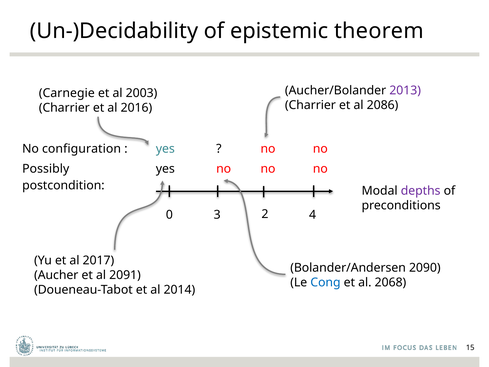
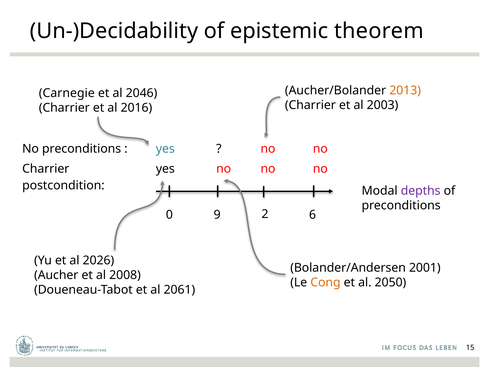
2013 colour: purple -> orange (405, 90)
2003: 2003 -> 2046 (142, 93)
2086: 2086 -> 2003 (383, 105)
No configuration: configuration -> preconditions (82, 149)
Possibly: Possibly -> Charrier (46, 169)
3: 3 -> 9 (217, 215)
4: 4 -> 6 (313, 215)
2017: 2017 -> 2026 (98, 260)
2090: 2090 -> 2001 (425, 268)
2091: 2091 -> 2008 (125, 275)
Cong colour: blue -> orange (325, 282)
2068: 2068 -> 2050 (390, 282)
2014: 2014 -> 2061 (179, 290)
